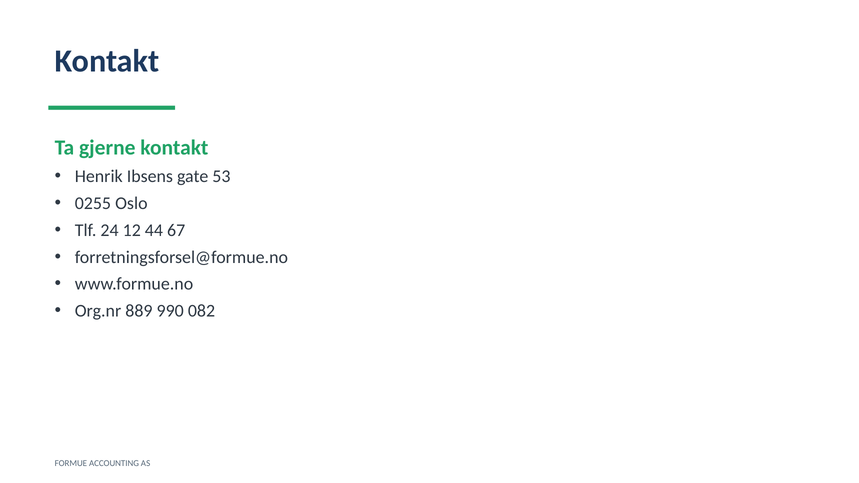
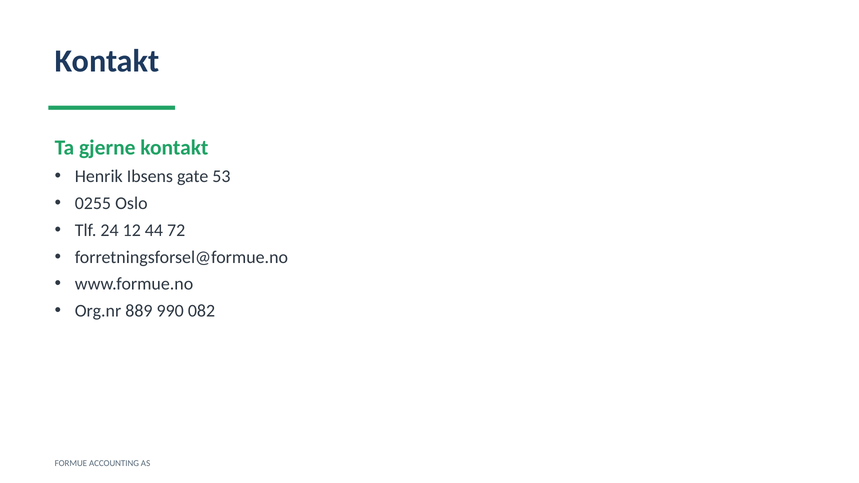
67: 67 -> 72 (176, 230)
